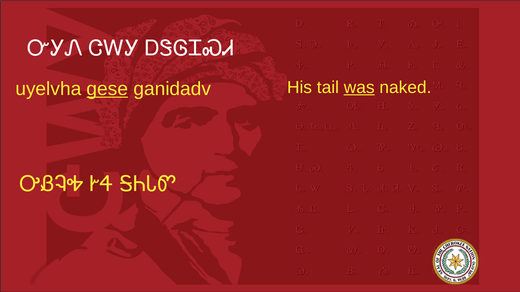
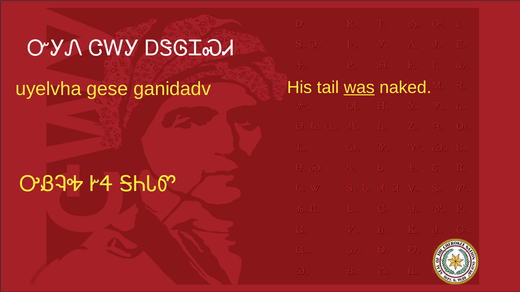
gese underline: present -> none (107, 89)
